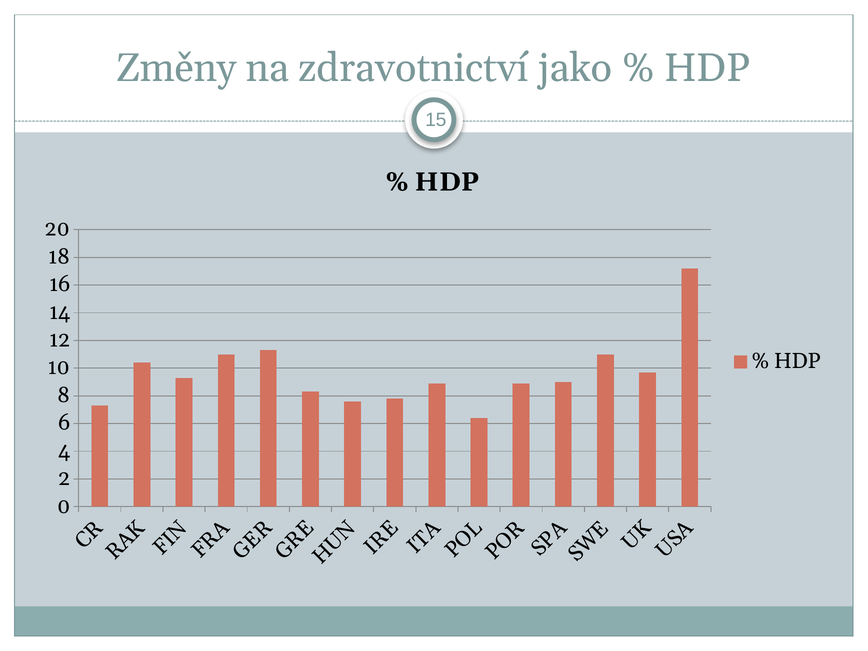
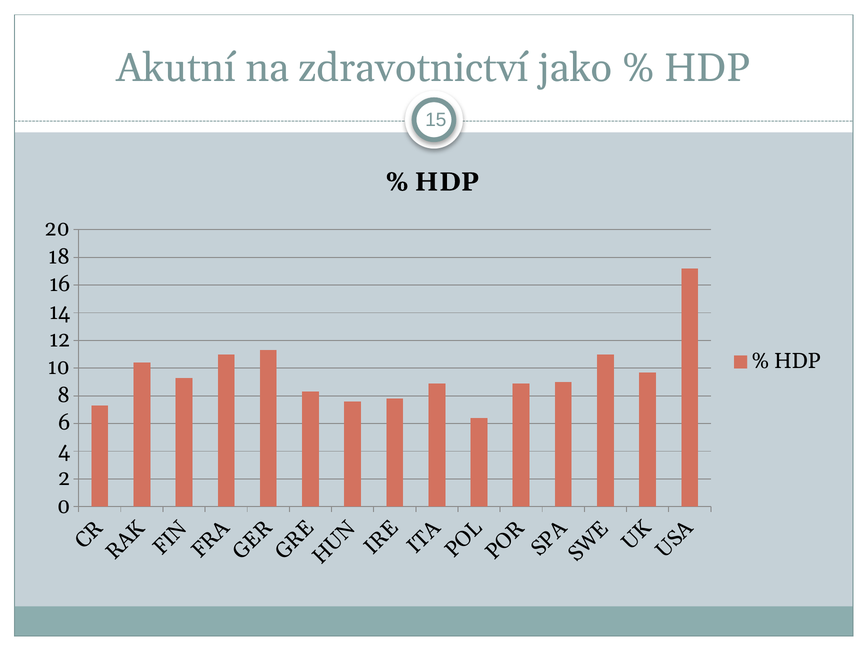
Změny: Změny -> Akutní (176, 68)
